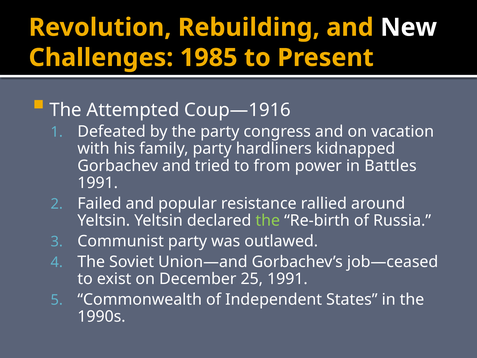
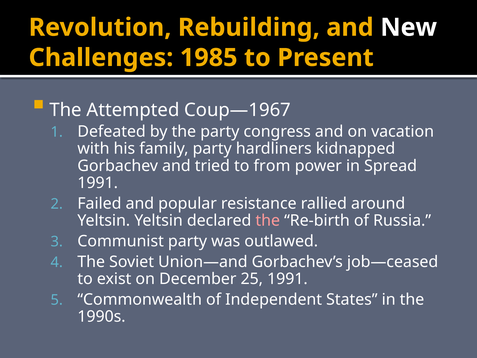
Coup—1916: Coup—1916 -> Coup—1967 (238, 110)
Battles: Battles -> Spread (391, 166)
the colour: light green -> pink (268, 221)
